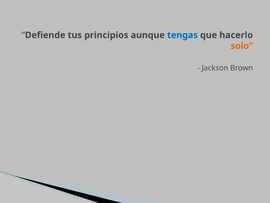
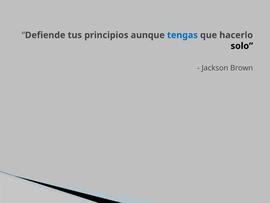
solo colour: orange -> black (242, 46)
